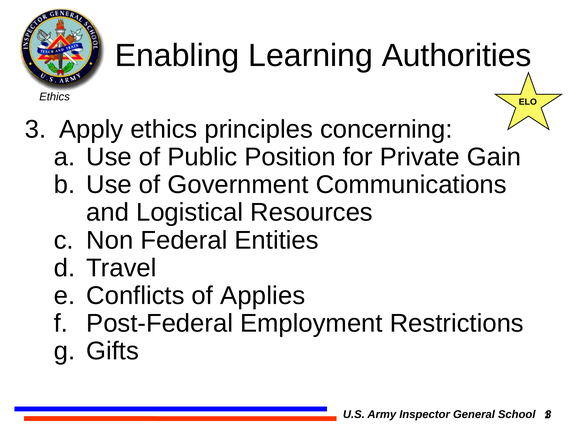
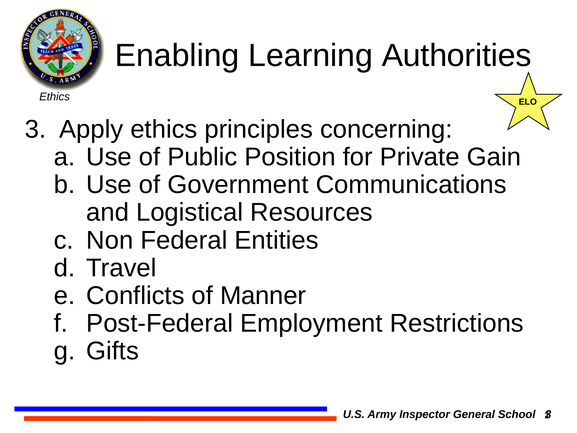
Applies: Applies -> Manner (263, 296)
